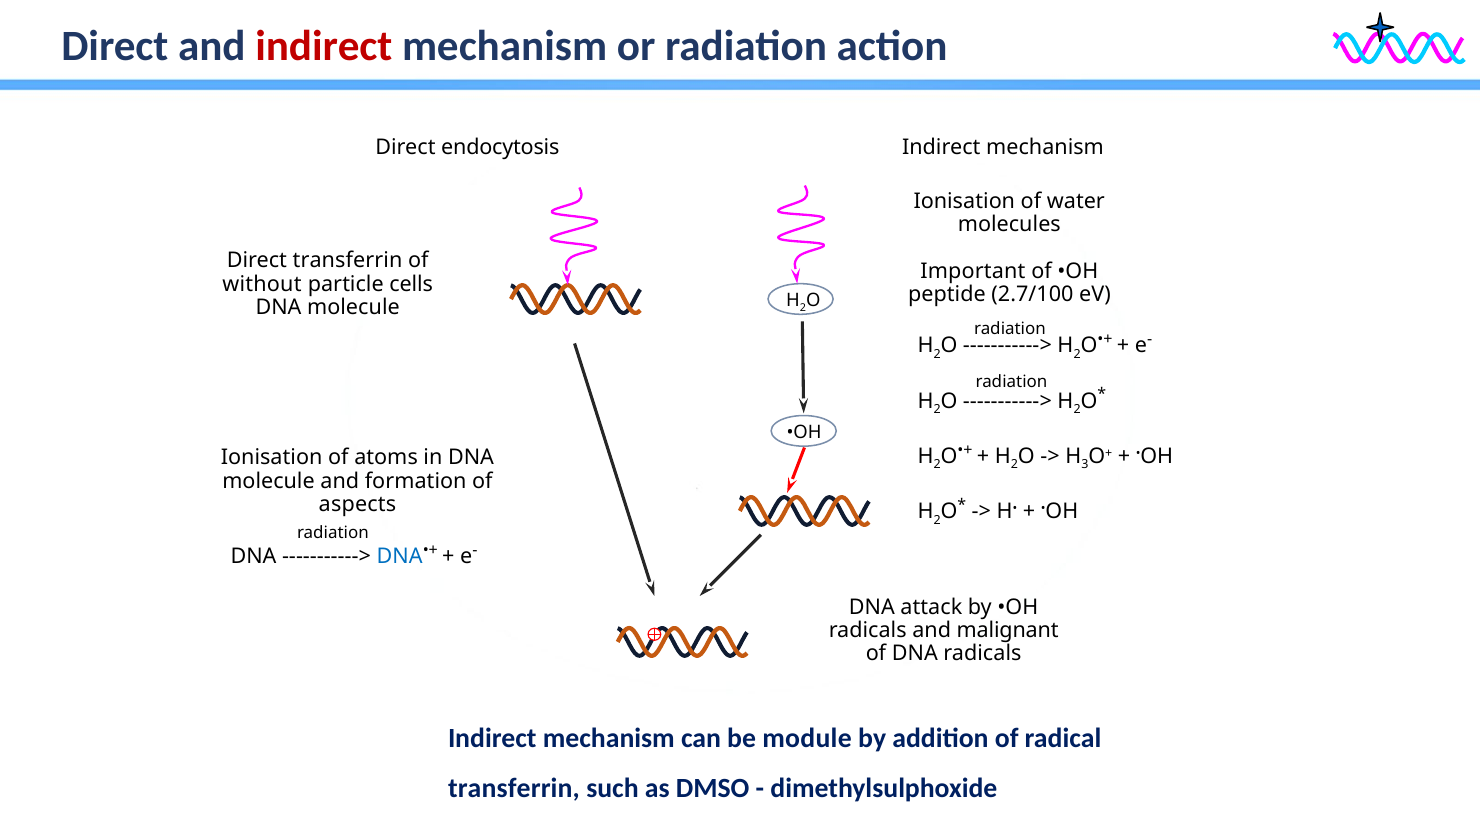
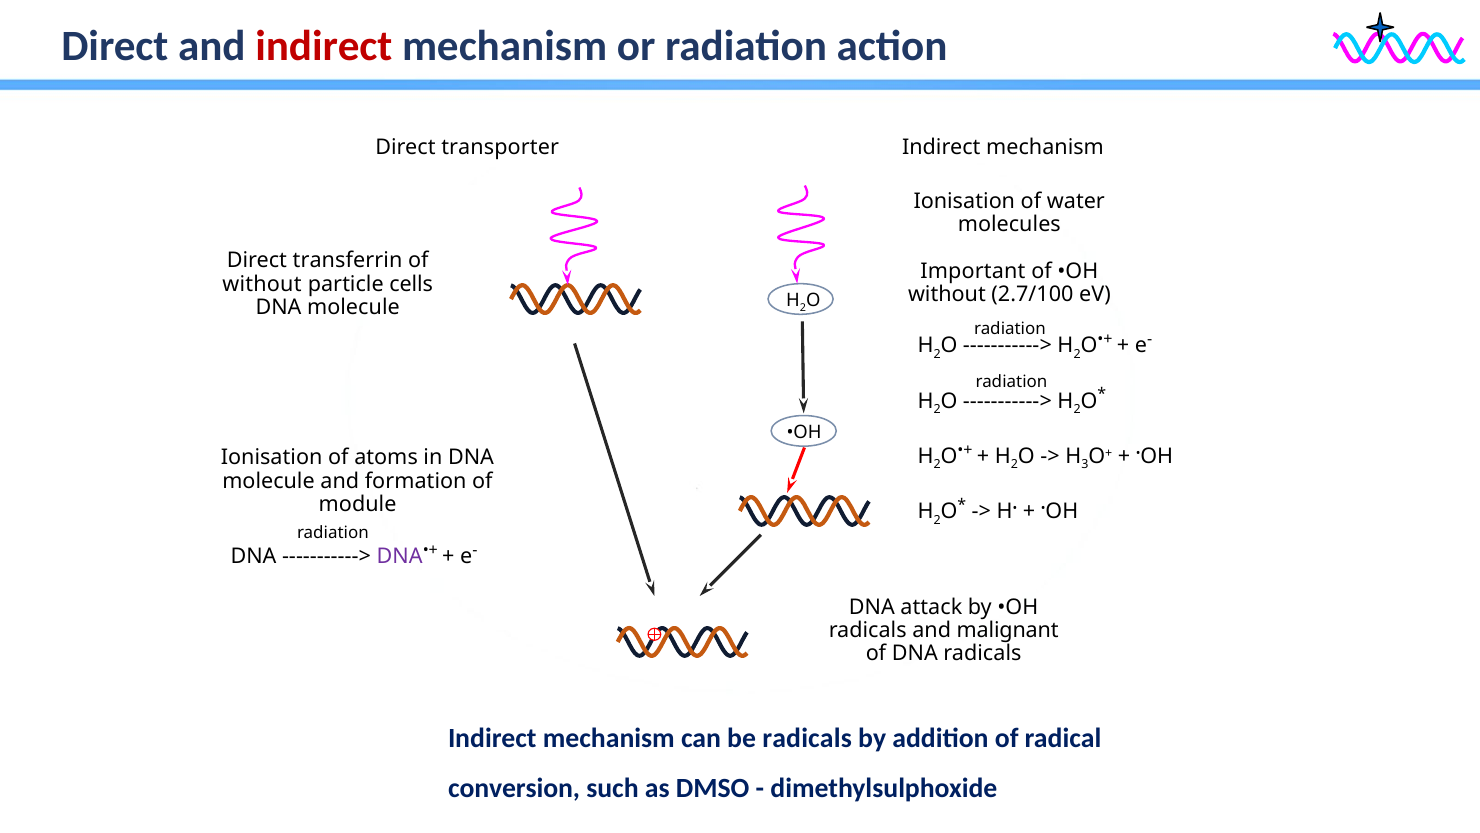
endocytosis: endocytosis -> transporter (500, 148)
peptide: peptide -> without (947, 295)
aspects: aspects -> module (358, 504)
DNA colour: blue -> purple (400, 556)
be module: module -> radicals (807, 738)
transferrin: transferrin -> conversion (514, 787)
